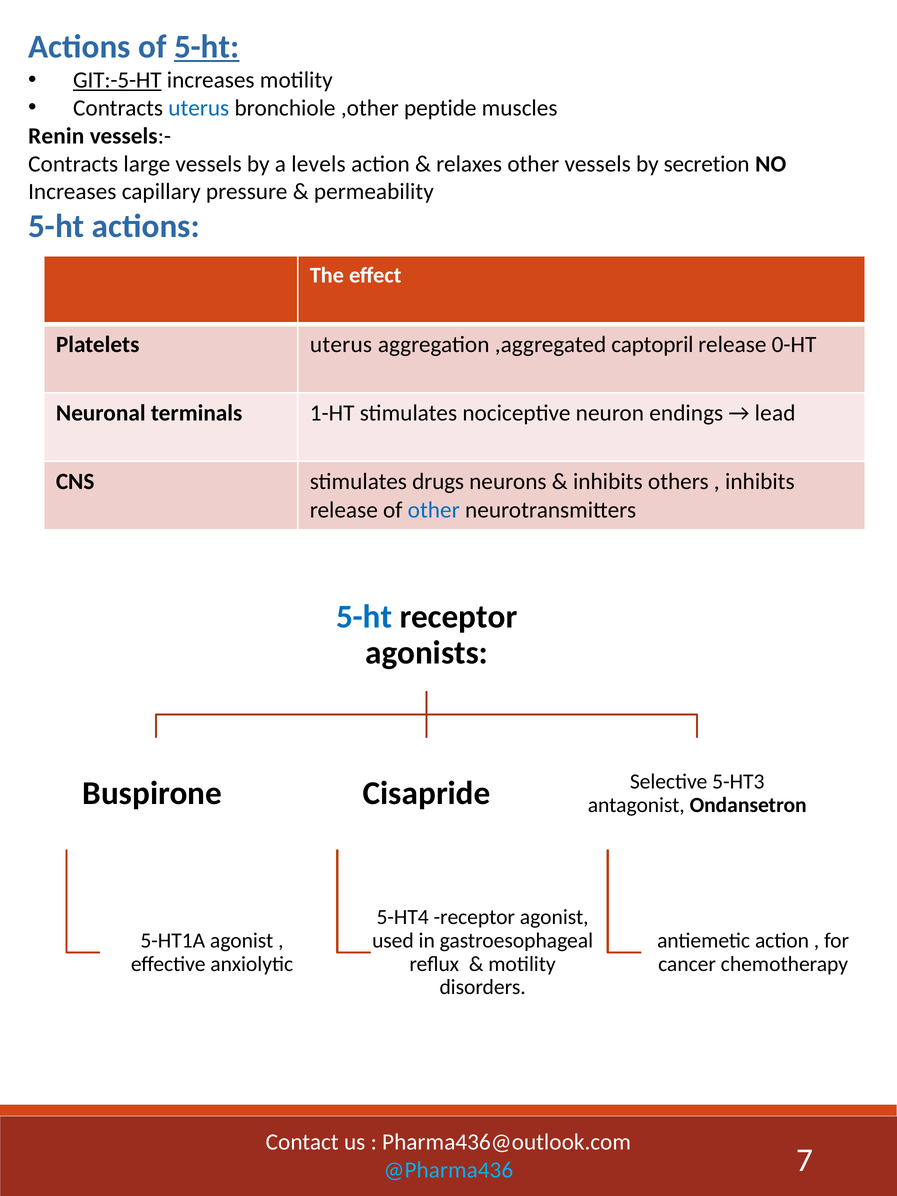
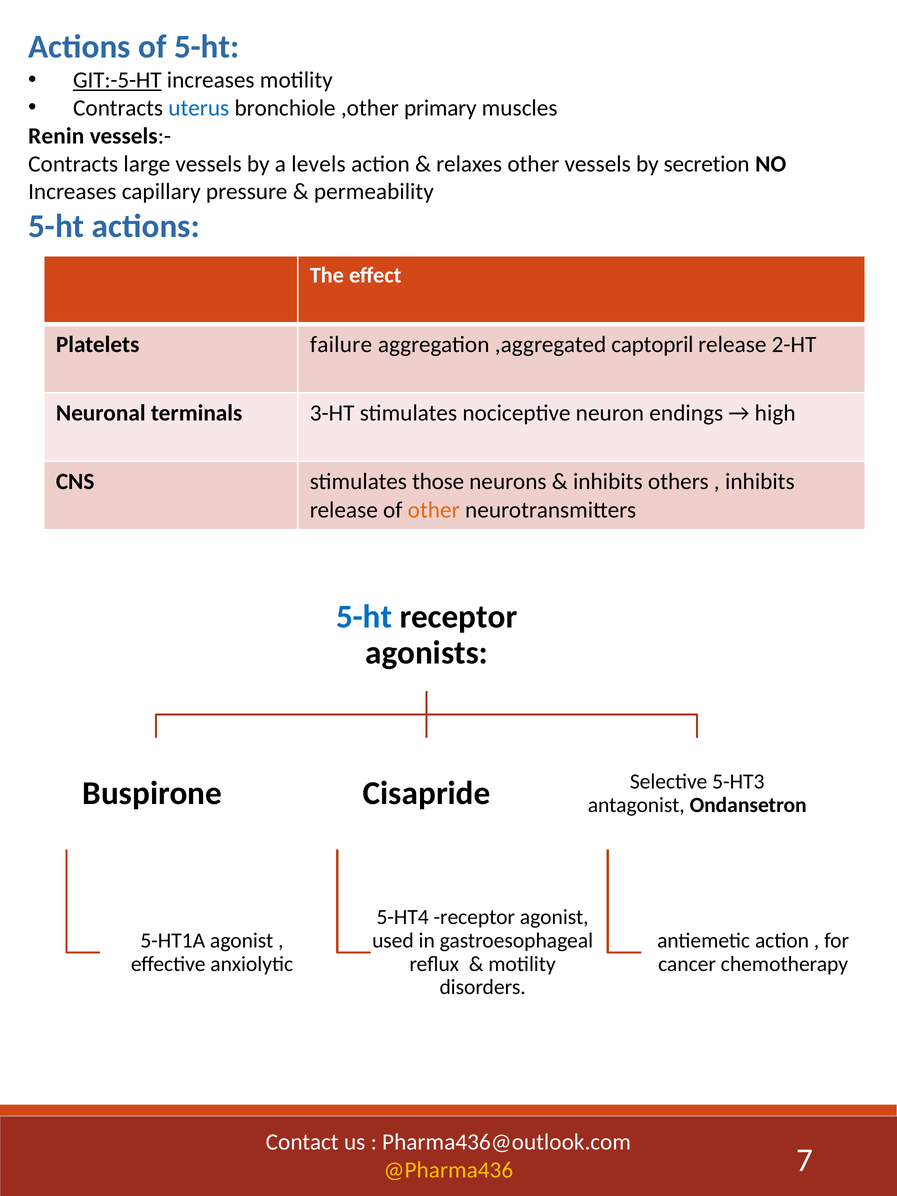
5-ht underline: present -> none (207, 47)
peptide: peptide -> primary (440, 108)
Platelets uterus: uterus -> failure (341, 345)
0-HT: 0-HT -> 2-HT (794, 345)
1-HT: 1-HT -> 3-HT (332, 413)
lead: lead -> high (775, 413)
drugs: drugs -> those (438, 482)
other colour: blue -> orange (434, 510)
@Pharma436 colour: light blue -> yellow (448, 1170)
